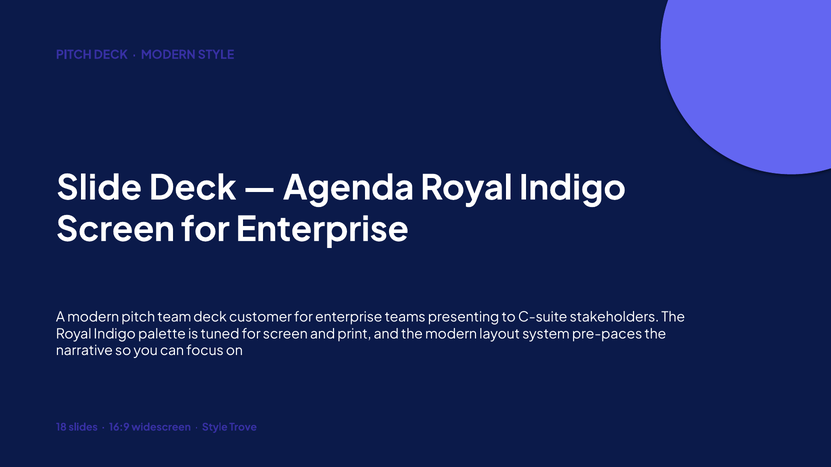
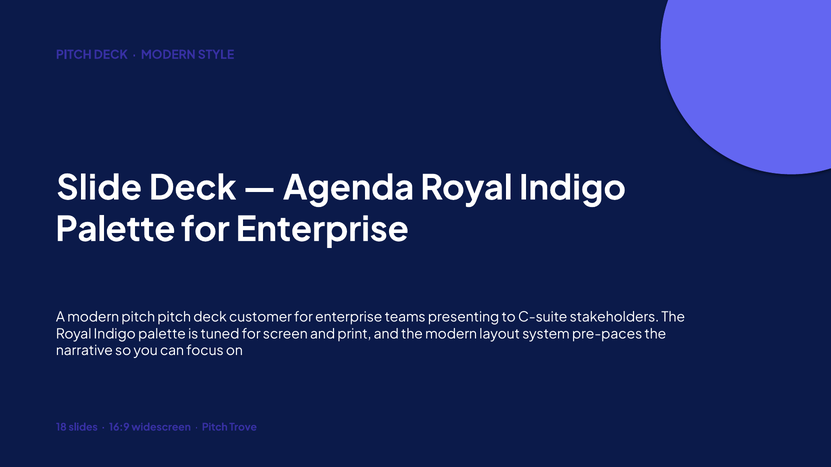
Screen: Screen -> Palette (115, 230)
pitch team: team -> pitch (174, 318)
Style: Style -> Pitch (215, 428)
